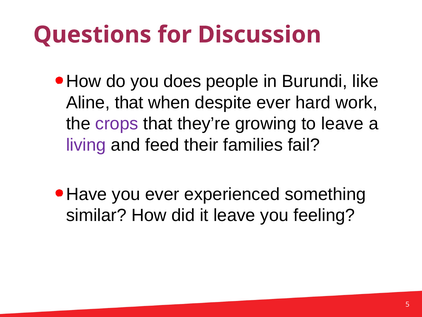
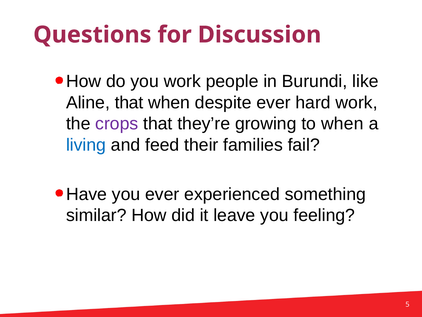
you does: does -> work (182, 81)
to leave: leave -> when (342, 124)
living colour: purple -> blue (86, 145)
